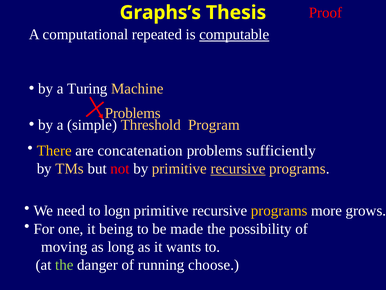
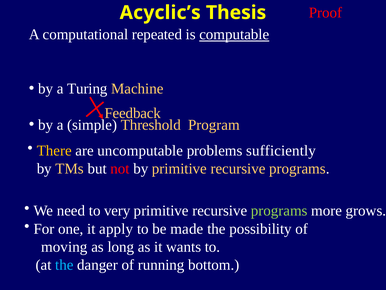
Graphs’s: Graphs’s -> Acyclic’s (160, 13)
Problems: Problems -> Feedback (133, 113)
concatenation: concatenation -> uncomputable (140, 150)
recursive underline: present -> none (238, 168)
logn: logn -> very (117, 210)
programs colour: yellow -> light green (279, 210)
being: being -> apply (116, 228)
the colour: light green -> light blue (64, 264)
choose: choose -> bottom (214, 264)
